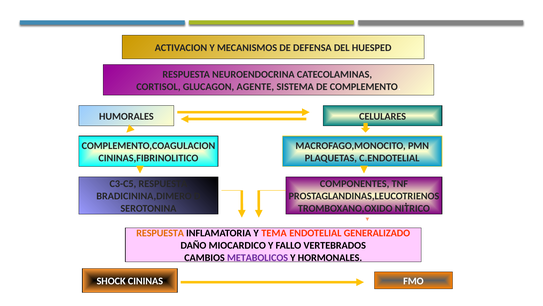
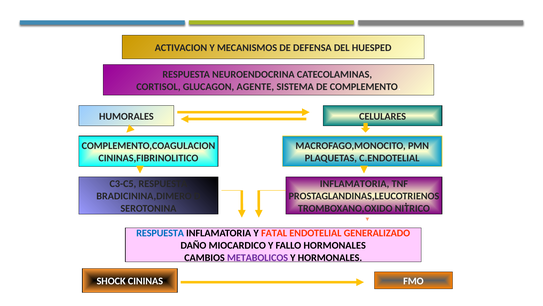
COMPONENTES: COMPONENTES -> INFLAMATORIA (355, 184)
RESPUESTA colour: orange -> blue (160, 233)
TEMA: TEMA -> FATAL (274, 233)
FALLO VERTEBRADOS: VERTEBRADOS -> HORMONALES (335, 245)
